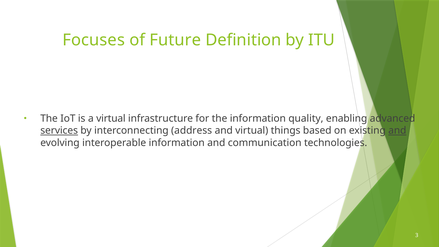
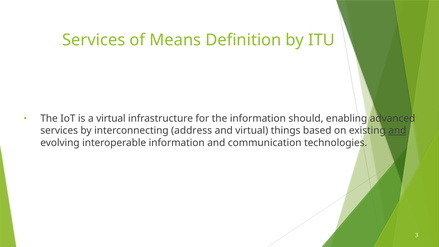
Focuses: Focuses -> Services (94, 40)
Future: Future -> Means (175, 40)
quality: quality -> should (306, 119)
services underline: present -> none (59, 131)
